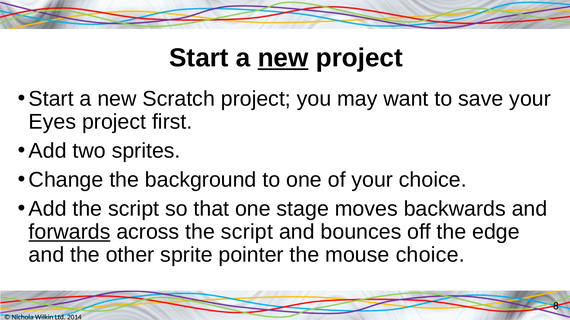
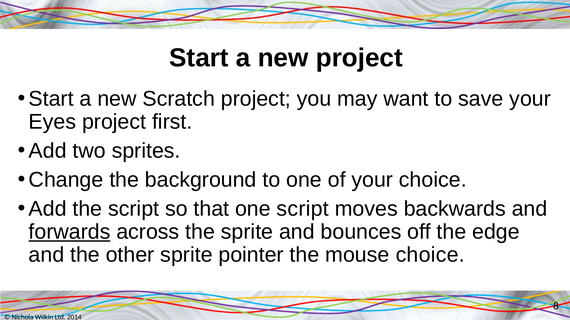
new underline: present -> none (283, 58)
one stage: stage -> script (303, 209)
across the script: script -> sprite (247, 232)
